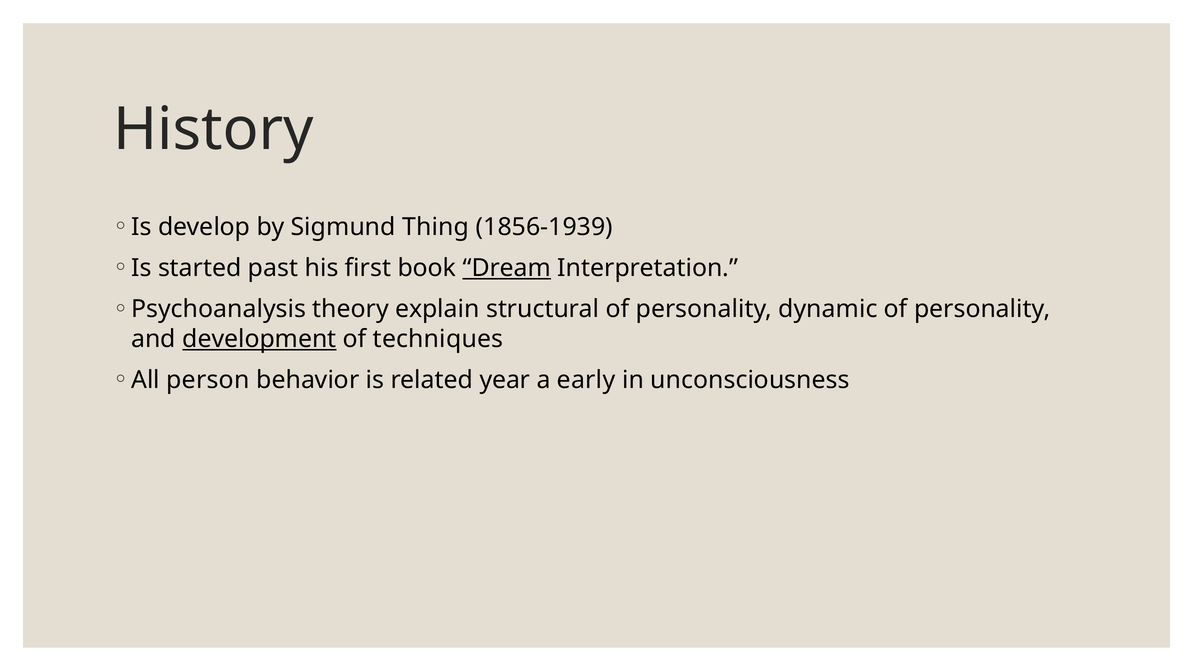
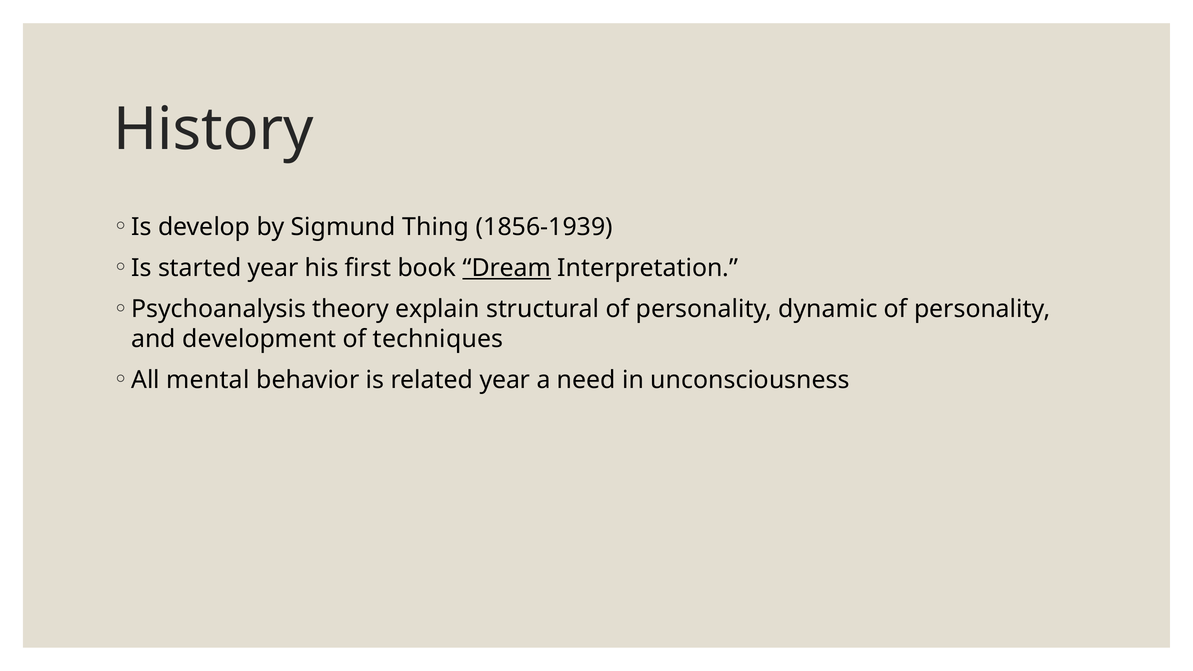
started past: past -> year (273, 268)
development underline: present -> none (259, 339)
person: person -> mental (208, 380)
early: early -> need (586, 380)
